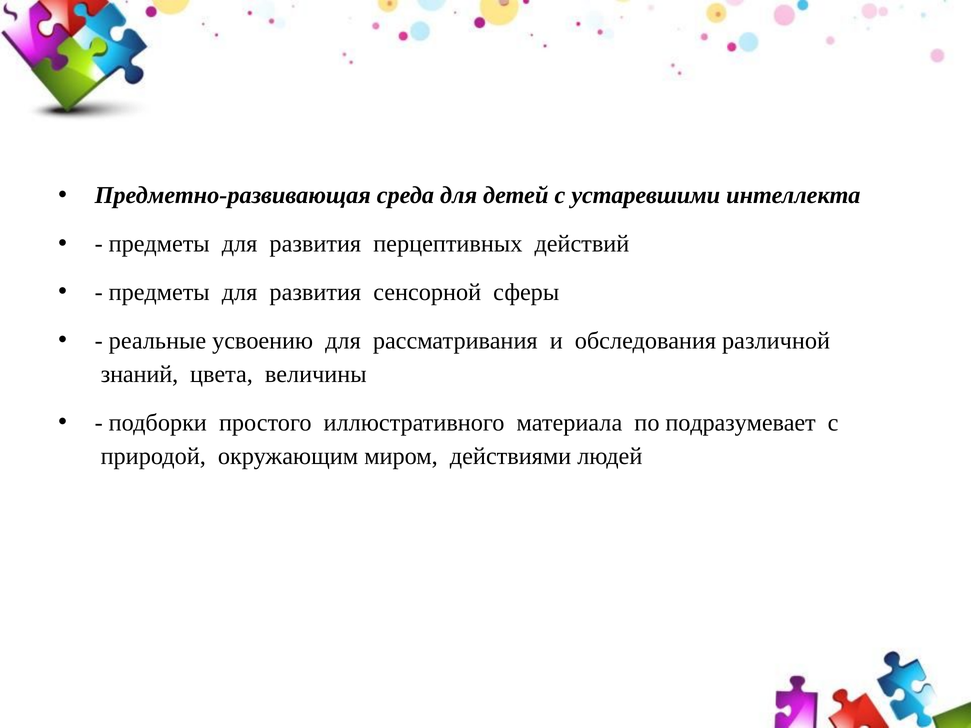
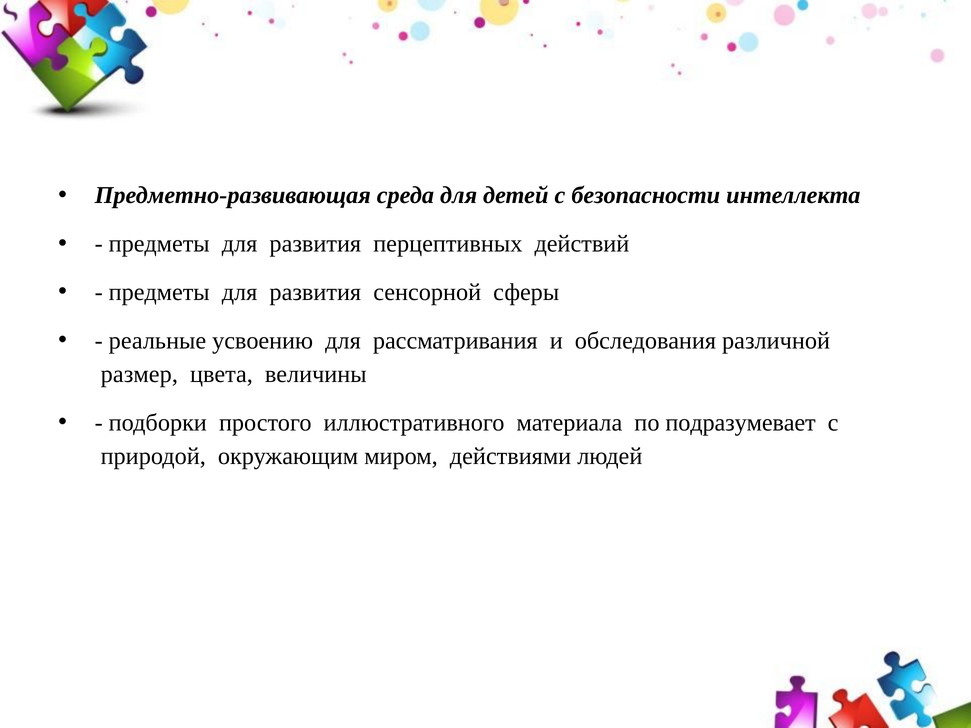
устаревшими: устаревшими -> безопасности (646, 195)
знаний: знаний -> размер (139, 374)
